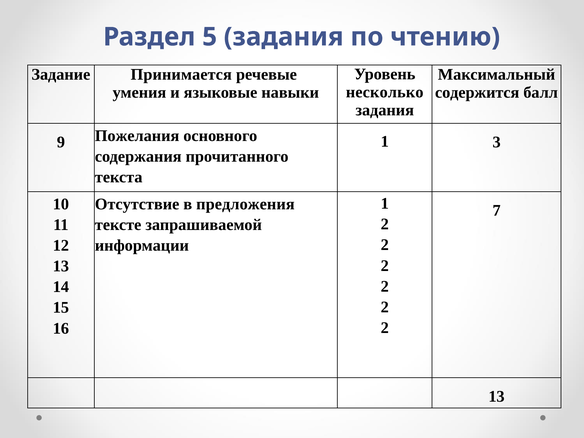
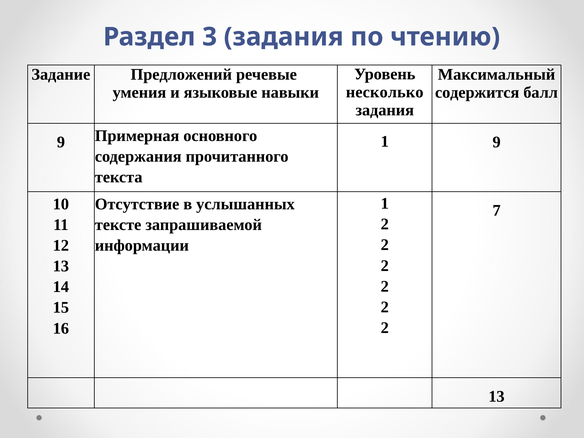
5: 5 -> 3 (210, 37)
Принимается: Принимается -> Предложений (181, 75)
1 3: 3 -> 9 (497, 142)
Пожелания: Пожелания -> Примерная (137, 136)
предложения: предложения -> услышанных (245, 204)
